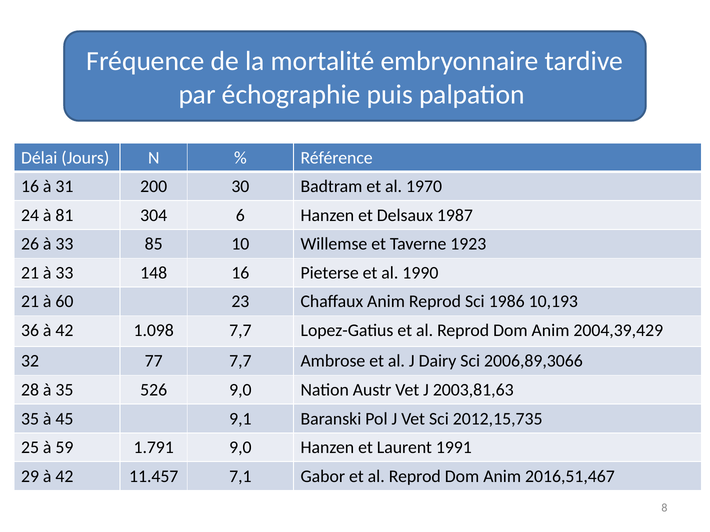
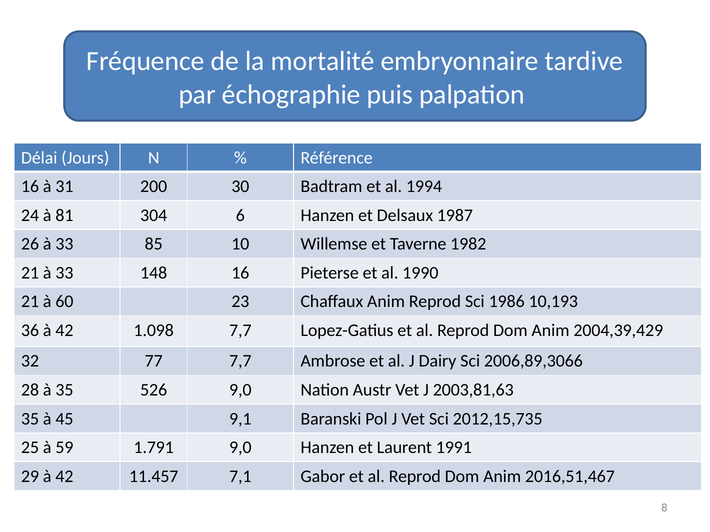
1970: 1970 -> 1994 (424, 187)
1923: 1923 -> 1982 (468, 244)
